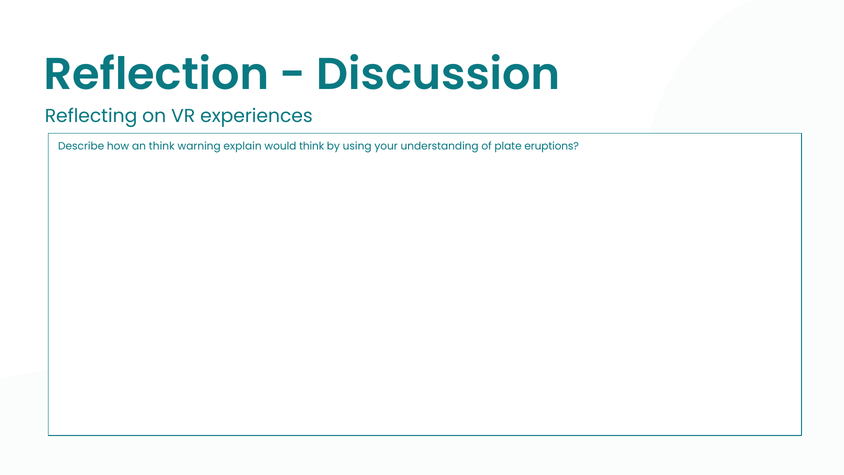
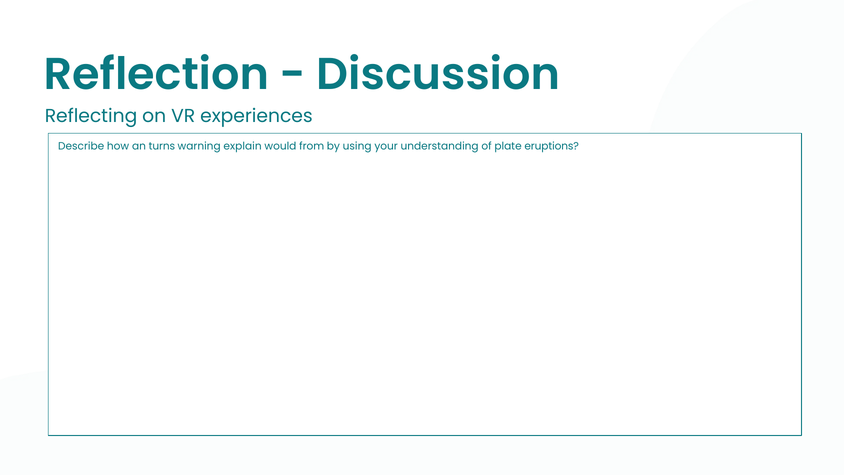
an think: think -> turns (162, 146)
would think: think -> from (312, 146)
